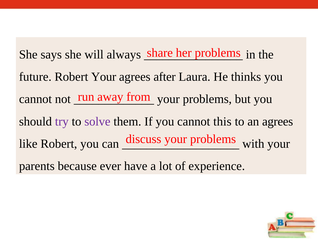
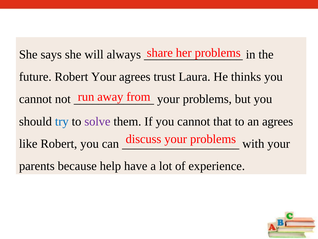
after: after -> trust (165, 77)
try colour: purple -> blue (62, 121)
this: this -> that (222, 121)
ever: ever -> help (110, 166)
